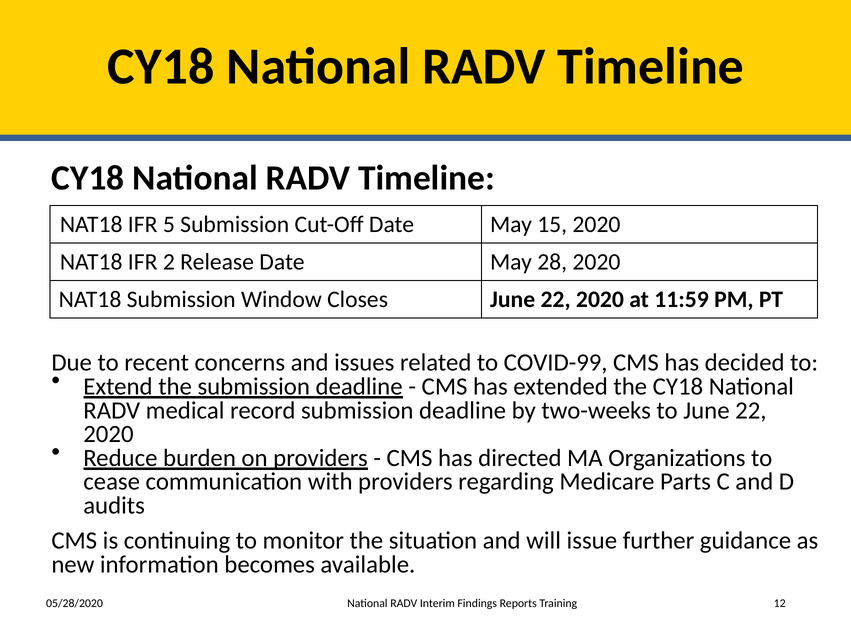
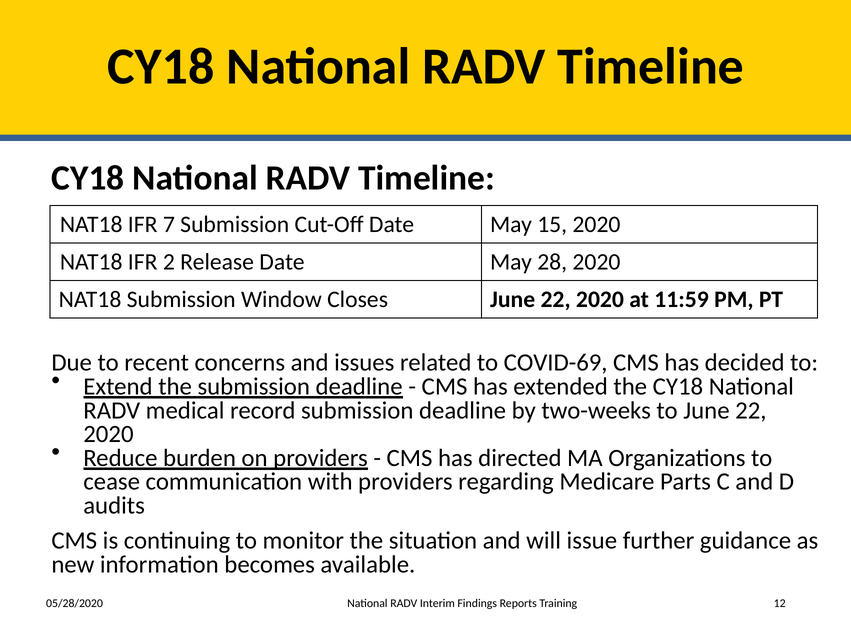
5: 5 -> 7 (169, 225)
COVID-99: COVID-99 -> COVID-69 (556, 363)
